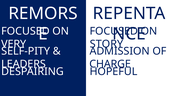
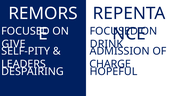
VERY: VERY -> GIVE (14, 44)
STORY: STORY -> DRINK (106, 44)
